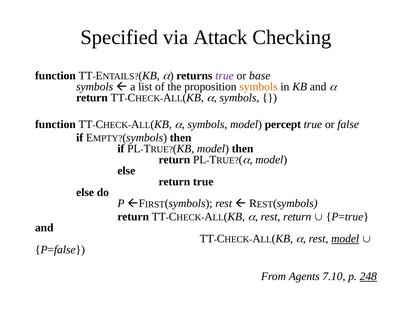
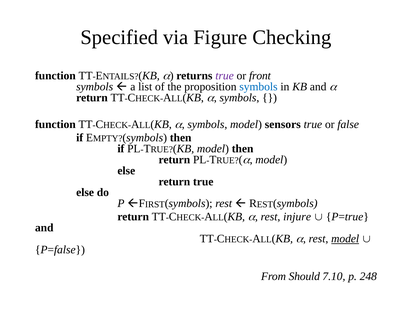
Attack: Attack -> Figure (220, 37)
base: base -> front (260, 76)
symbols colour: orange -> blue (258, 87)
percept: percept -> sensors (283, 124)
rest return: return -> injure (297, 217)
Agents: Agents -> Should (304, 276)
248 underline: present -> none (368, 276)
